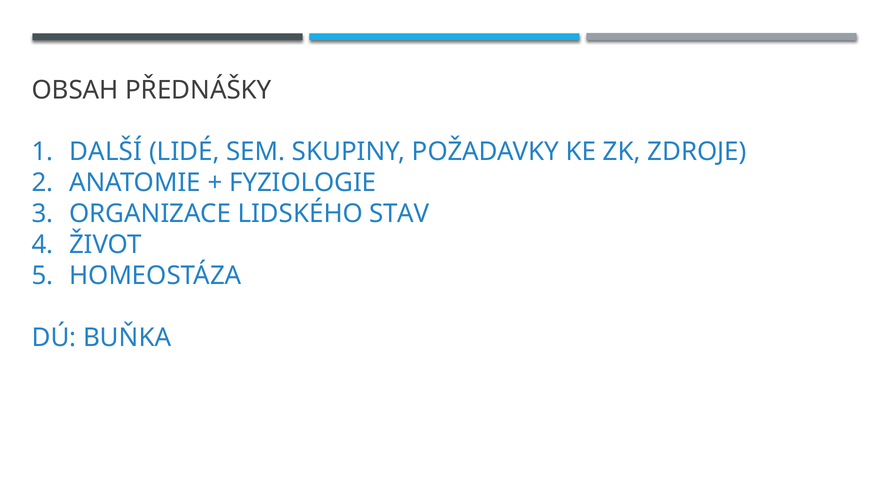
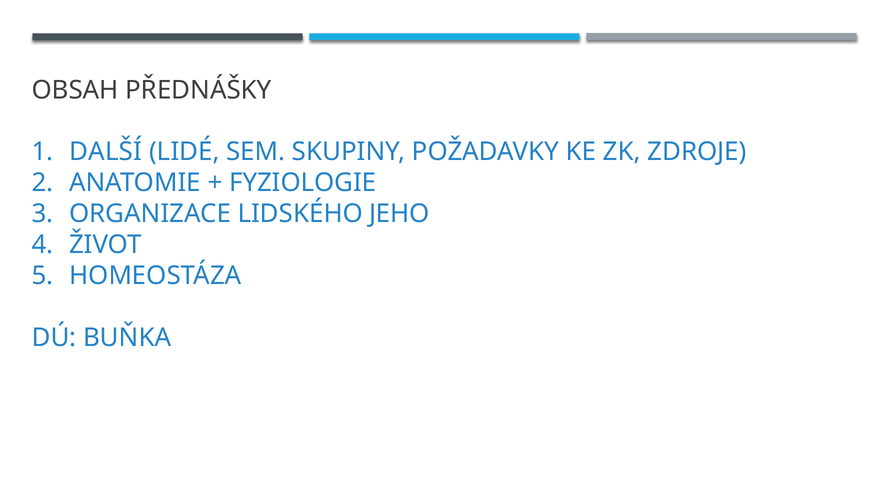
STAV: STAV -> JEHO (399, 214)
